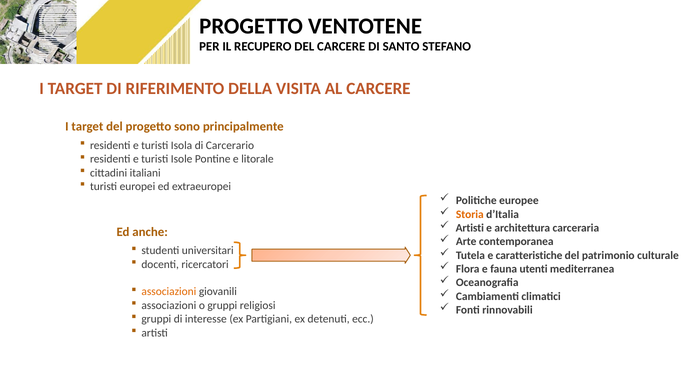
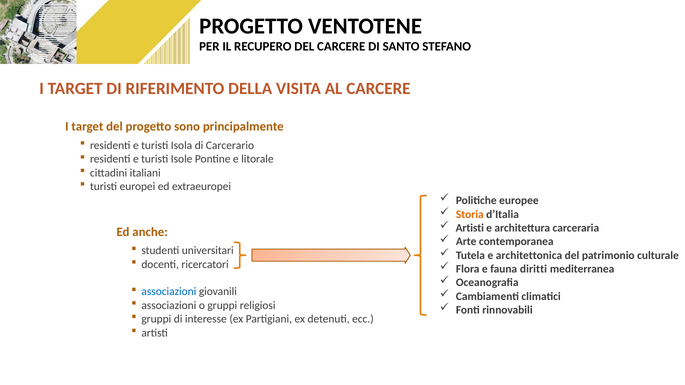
caratteristiche: caratteristiche -> architettonica (529, 256)
utenti: utenti -> diritti (533, 269)
associazioni colour: orange -> blue (169, 292)
